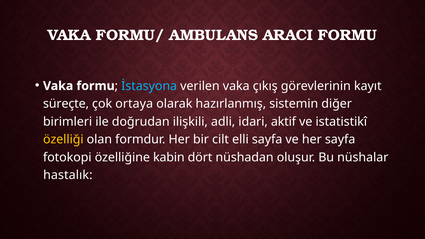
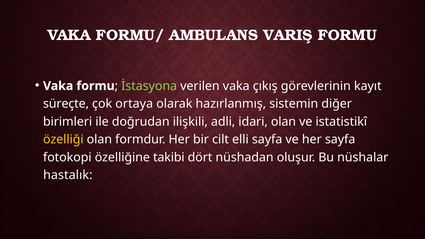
ARACI: ARACI -> VARIŞ (288, 35)
İstasyona colour: light blue -> light green (149, 86)
idari aktif: aktif -> olan (283, 122)
kabin: kabin -> takibi (169, 157)
